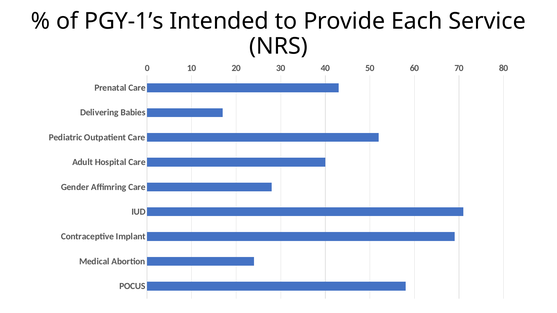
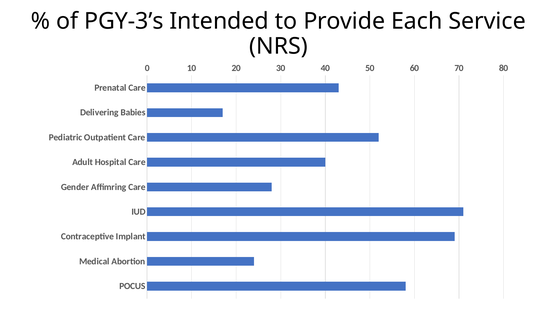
PGY-1’s: PGY-1’s -> PGY-3’s (124, 21)
